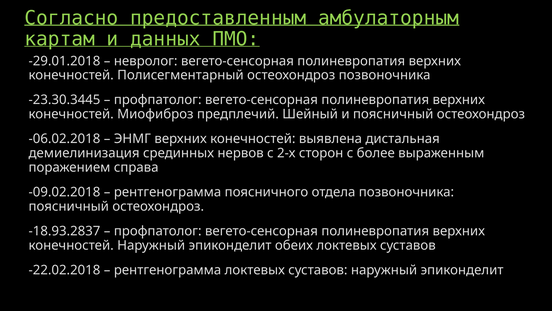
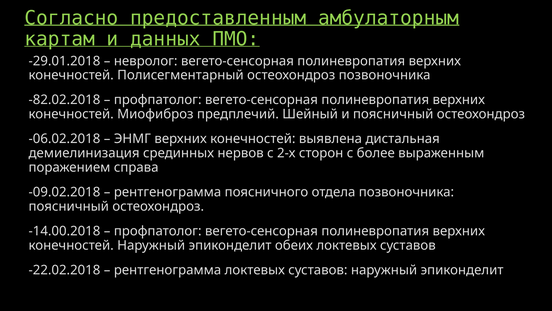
-23.30.3445: -23.30.3445 -> -82.02.2018 (64, 100)
-18.93.2837: -18.93.2837 -> -14.00.2018 (64, 231)
